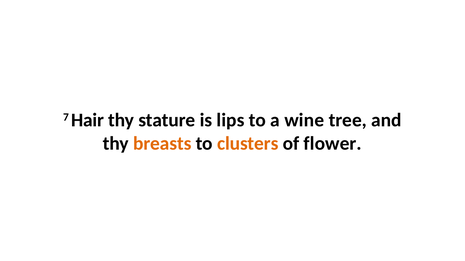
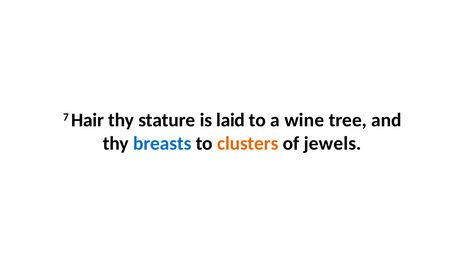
lips: lips -> laid (231, 120)
breasts colour: orange -> blue (162, 144)
flower: flower -> jewels (333, 144)
